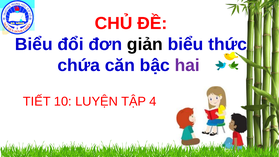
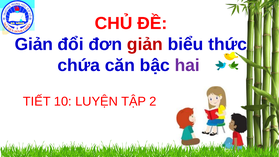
Biểu: Biểu -> Giản (34, 44)
giản colour: black -> red (145, 44)
4: 4 -> 2 (153, 101)
